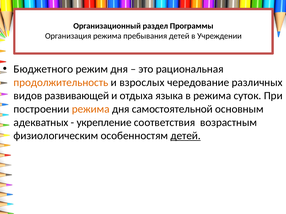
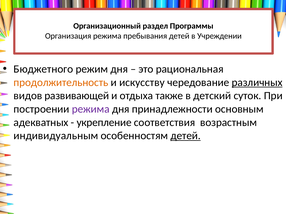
взрослых: взрослых -> искусству (142, 83)
различных underline: none -> present (257, 83)
языка: языка -> также (169, 96)
в режима: режима -> детский (212, 96)
режима colour: orange -> purple (91, 109)
самостоятельной: самостоятельной -> принадлежности (172, 109)
физиологическим: физиологическим -> индивидуальным (56, 136)
